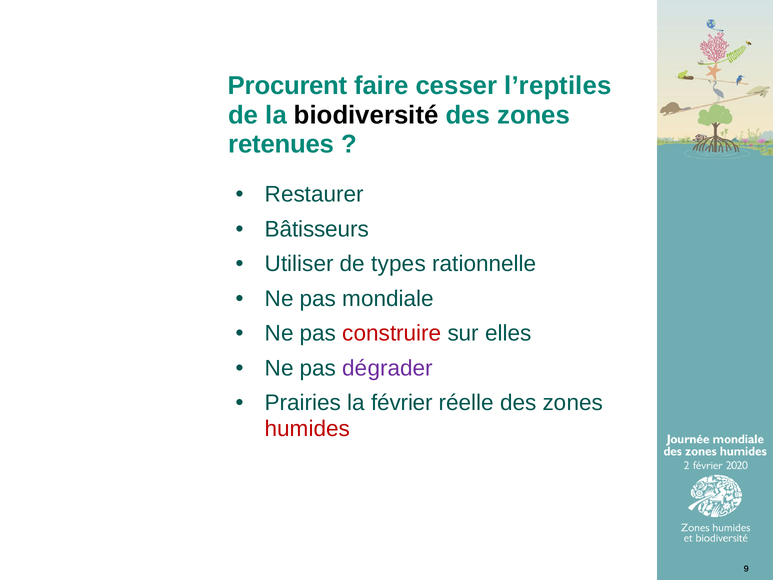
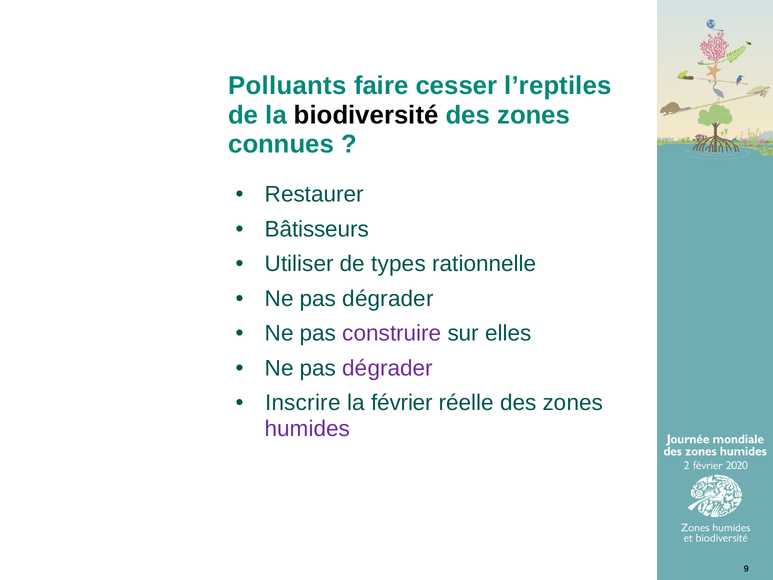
Procurent: Procurent -> Polluants (287, 86)
retenues: retenues -> connues (281, 144)
mondiale: mondiale -> dégrader (388, 299)
construire colour: red -> purple (392, 333)
Prairies: Prairies -> Inscrire (303, 403)
humides colour: red -> purple (307, 428)
